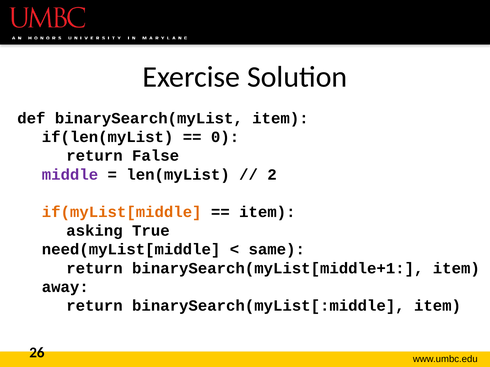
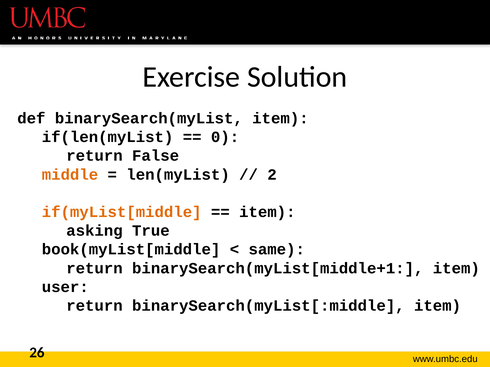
middle colour: purple -> orange (70, 175)
need(myList[middle: need(myList[middle -> book(myList[middle (131, 250)
away: away -> user (65, 287)
